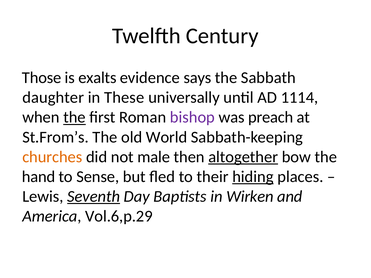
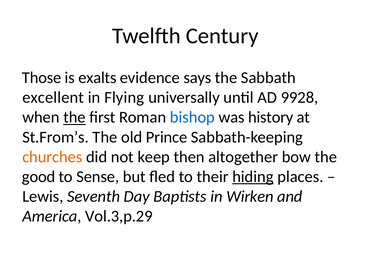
daughter: daughter -> excellent (53, 98)
These: These -> Flying (124, 98)
1114: 1114 -> 9928 (300, 98)
bishop colour: purple -> blue (192, 117)
preach: preach -> history (271, 117)
World: World -> Prince (167, 137)
male: male -> keep (154, 157)
altogether underline: present -> none (243, 157)
hand: hand -> good (39, 177)
Seventh underline: present -> none (94, 197)
Vol.6,p.29: Vol.6,p.29 -> Vol.3,p.29 (119, 216)
